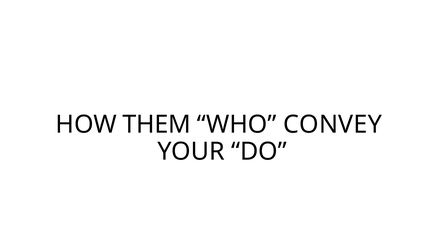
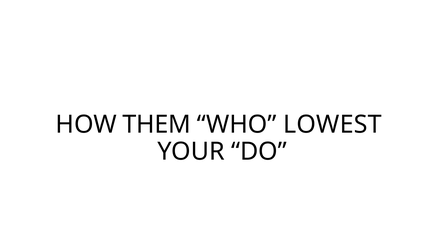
CONVEY: CONVEY -> LOWEST (333, 124)
